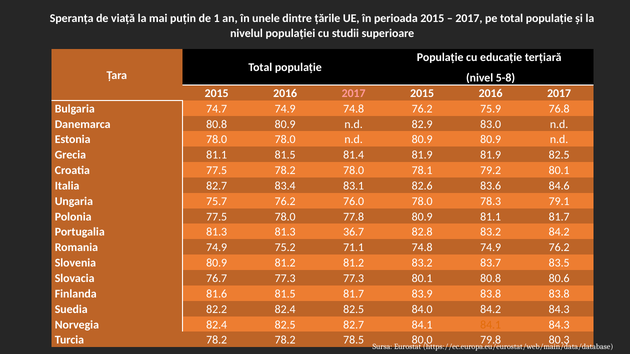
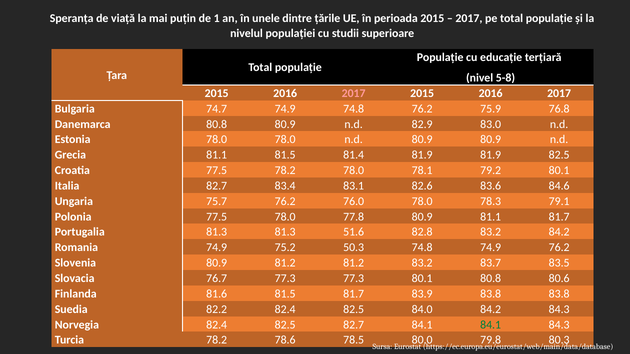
36.7: 36.7 -> 51.6 (354, 232)
71.1: 71.1 -> 50.3 (354, 248)
84.1 colour: orange -> green (491, 325)
78.2 78.2: 78.2 -> 78.6 (285, 340)
